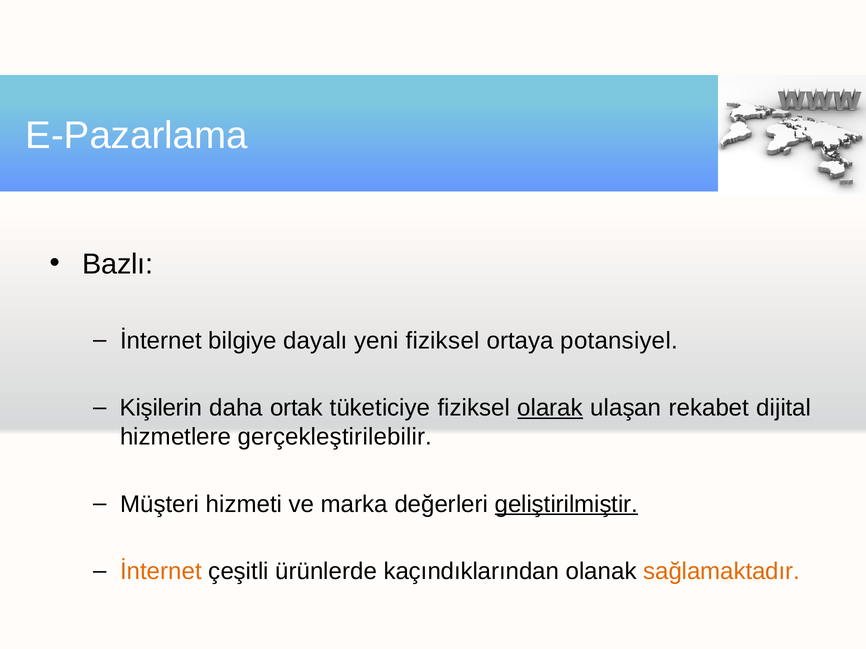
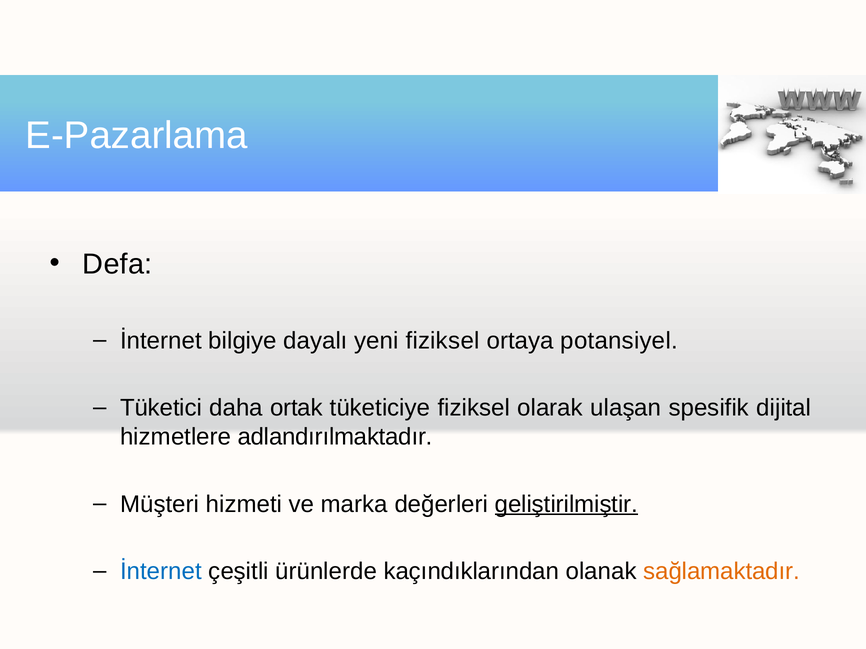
Bazlı: Bazlı -> Defa (117, 264)
Kişilerin: Kişilerin -> Tüketici (161, 408)
olarak underline: present -> none (550, 408)
rekabet: rekabet -> spesifik (709, 408)
gerçekleştirilebilir: gerçekleştirilebilir -> adlandırılmaktadır (335, 437)
İnternet colour: orange -> blue (161, 572)
